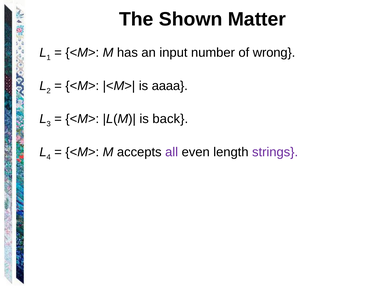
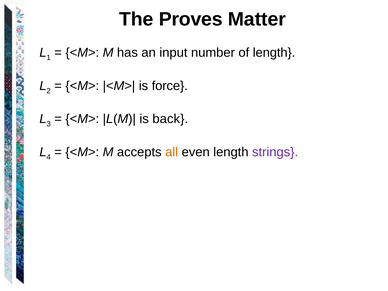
Shown: Shown -> Proves (191, 19)
of wrong: wrong -> length (274, 53)
aaaa: aaaa -> force (170, 86)
all colour: purple -> orange (172, 152)
